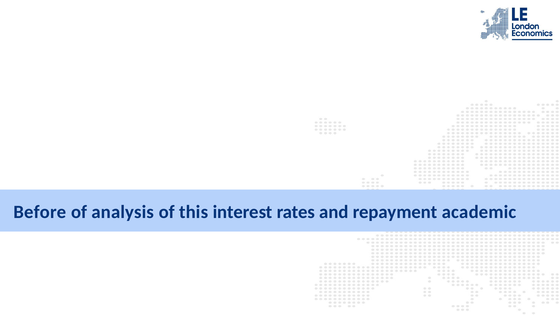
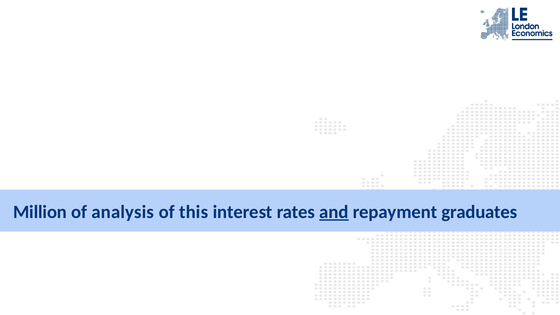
Before: Before -> Million (40, 212)
and underline: none -> present (334, 212)
academic: academic -> graduates (479, 212)
